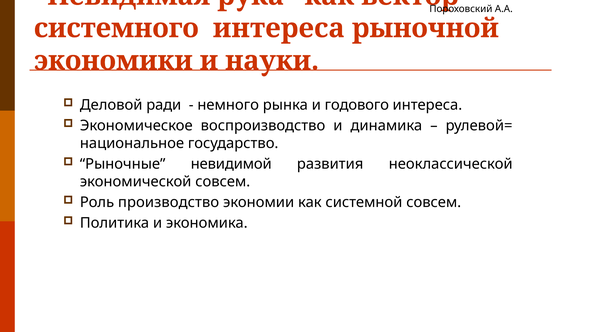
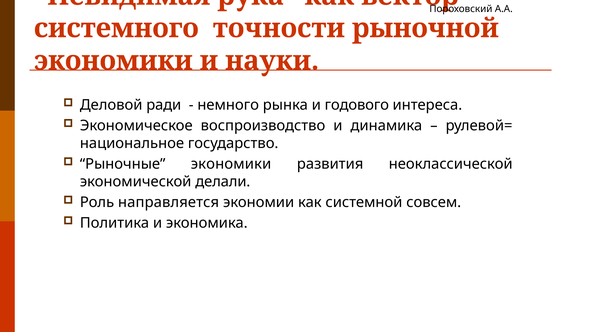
системного интереса: интереса -> точности (279, 28)
Рыночные невидимой: невидимой -> экономики (231, 164)
экономической совсем: совсем -> делали (223, 182)
производство: производство -> направляется (169, 203)
